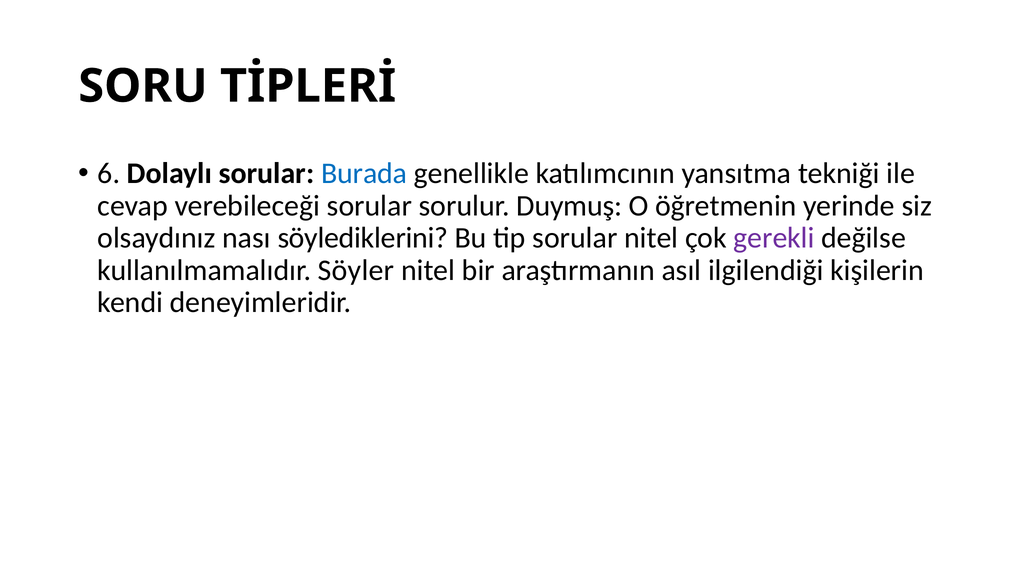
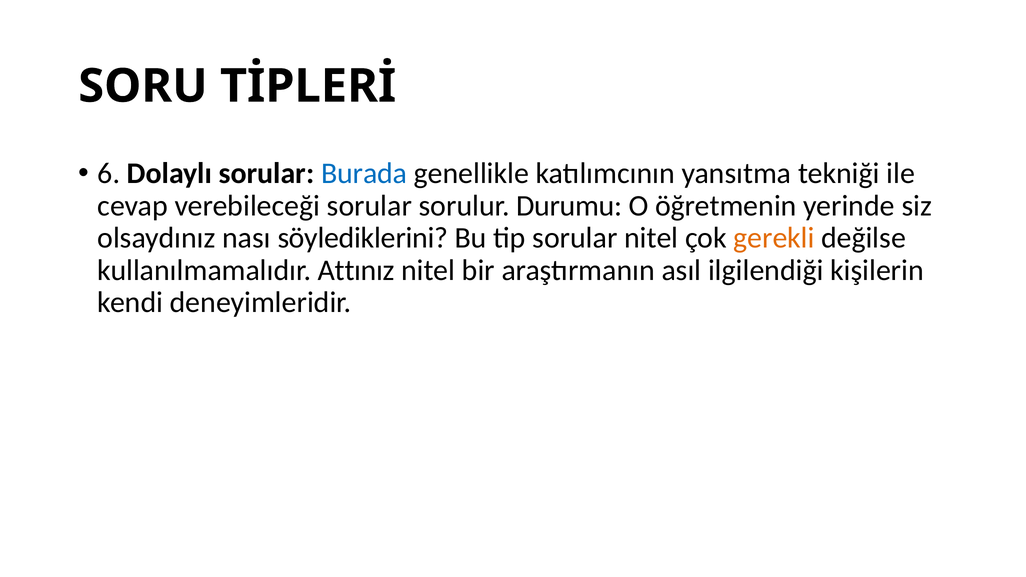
Duymuş: Duymuş -> Durumu (569, 206)
gerekli colour: purple -> orange (774, 238)
Söyler: Söyler -> Attınız (356, 270)
